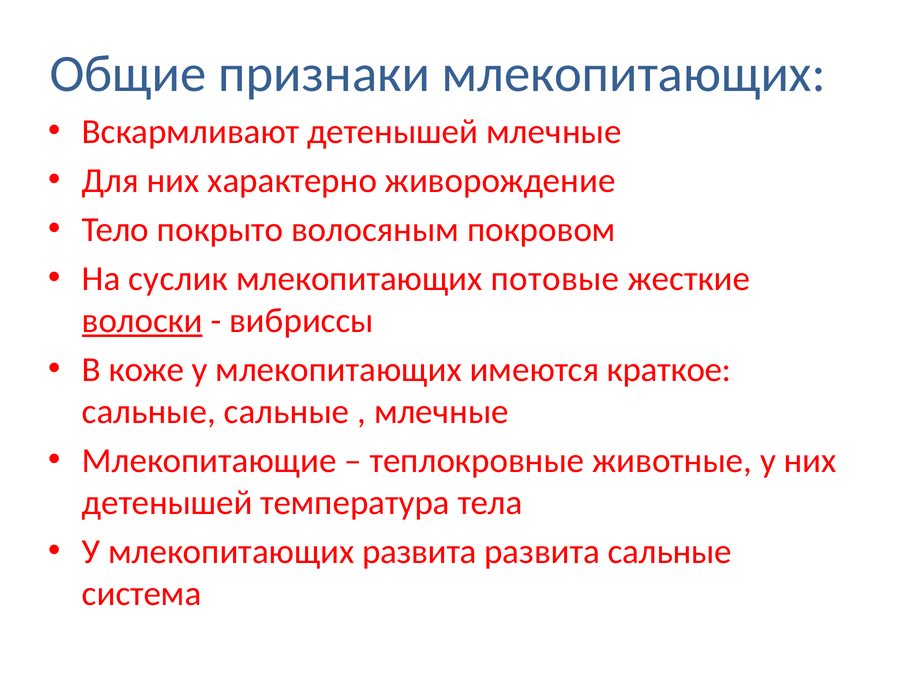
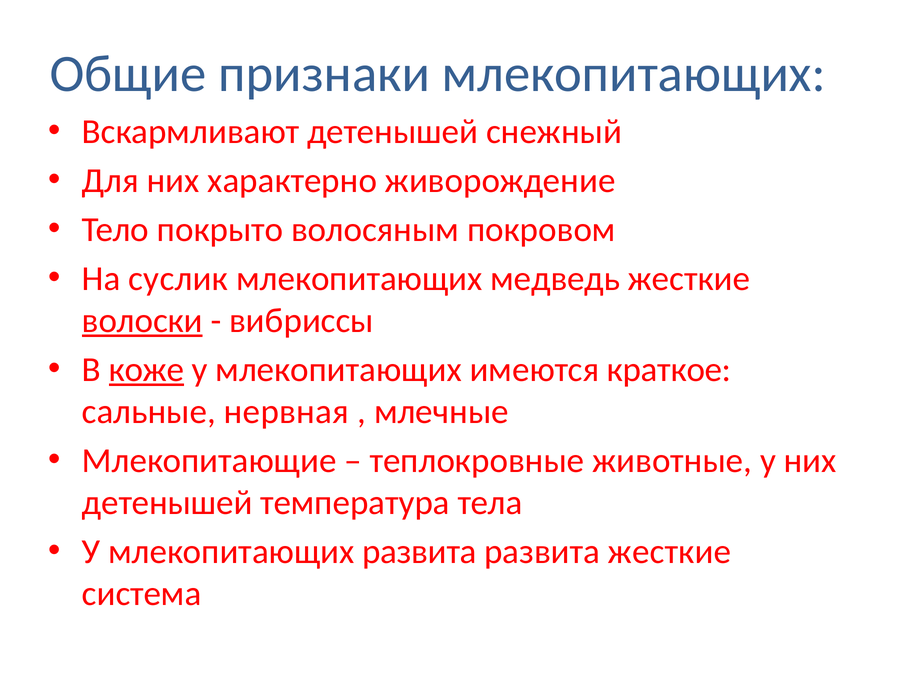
детенышей млечные: млечные -> снежный (554, 132)
потовые: потовые -> медведь (555, 279)
коже underline: none -> present (146, 370)
сальные сальные: сальные -> нервная (286, 412)
развита сальные: сальные -> жесткие (670, 552)
